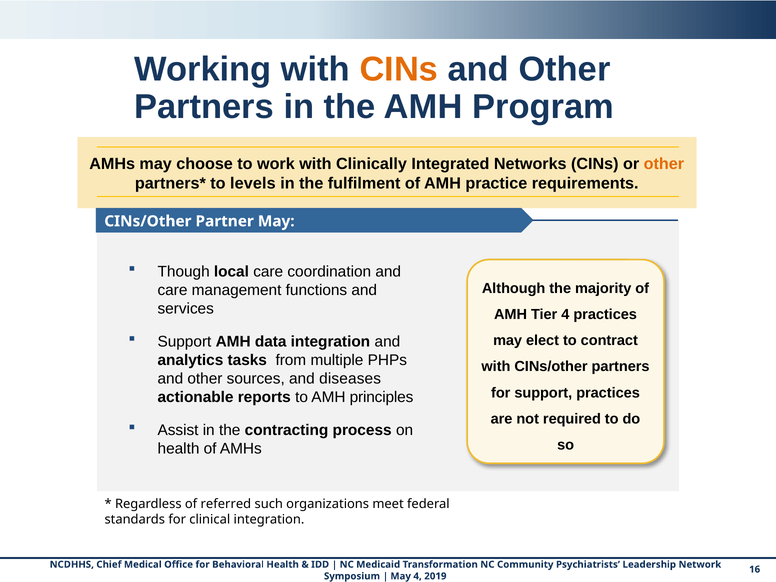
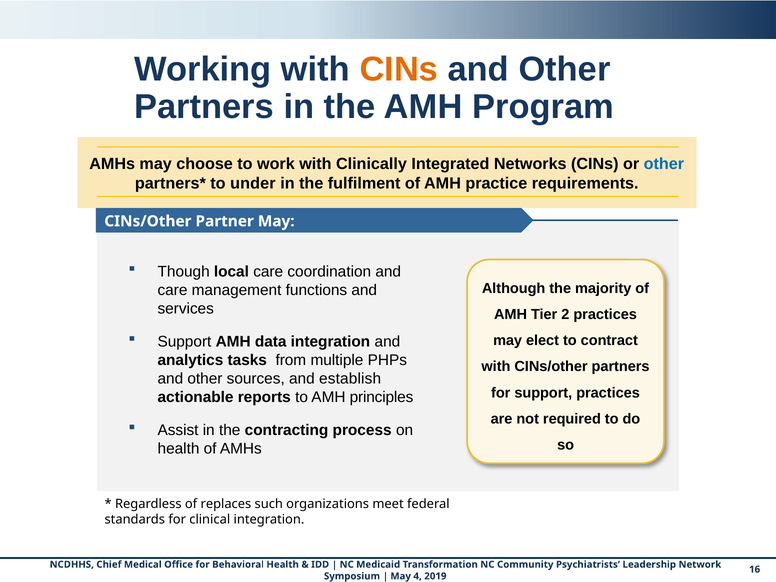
other colour: orange -> blue (664, 164)
levels: levels -> under (253, 183)
Tier 4: 4 -> 2 (565, 314)
diseases: diseases -> establish (350, 379)
referred: referred -> replaces (226, 504)
